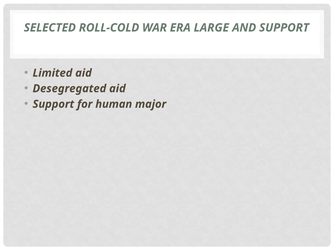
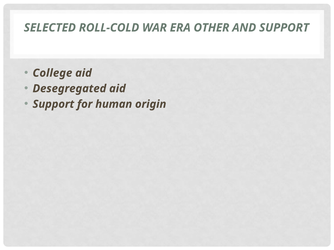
LARGE: LARGE -> OTHER (211, 28)
Limited: Limited -> College (52, 73)
major: major -> origin (151, 104)
